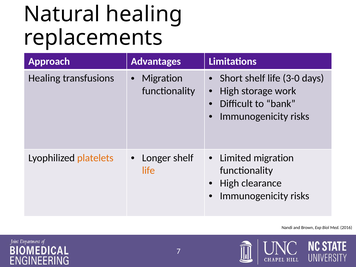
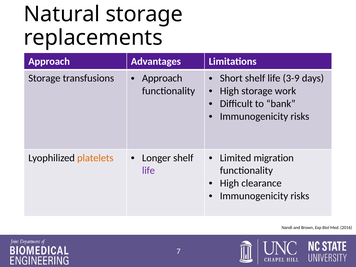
Natural healing: healing -> storage (144, 14)
3-0: 3-0 -> 3-9 (291, 78)
Healing: Healing -> Storage (44, 78)
Migration: Migration -> Approach (162, 78)
life colour: orange -> purple (148, 171)
